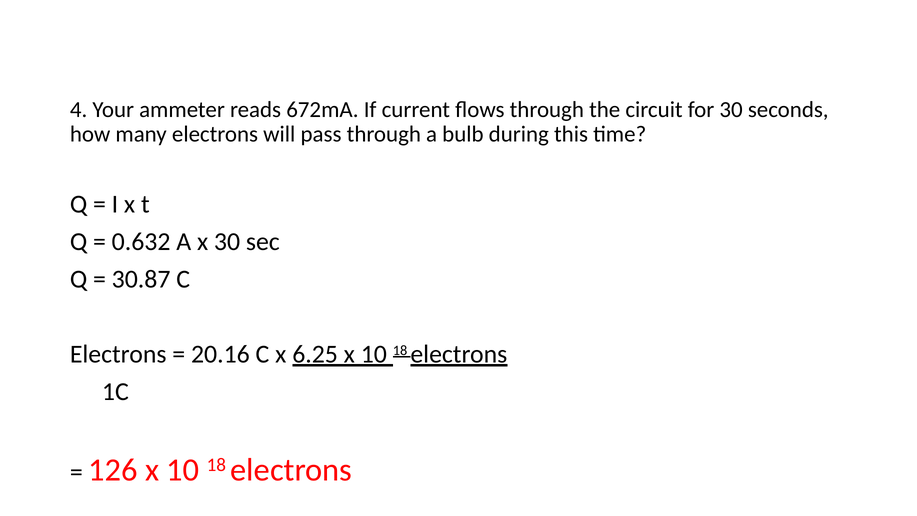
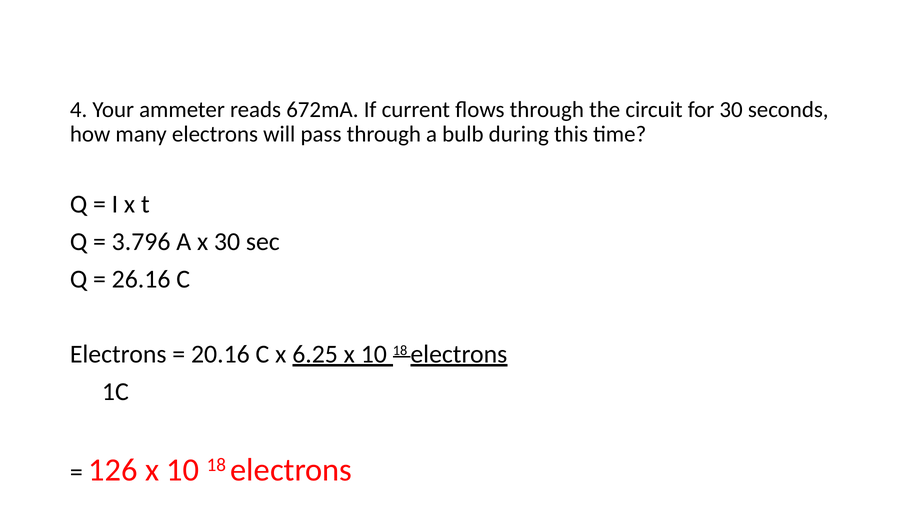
0.632: 0.632 -> 3.796 (141, 242)
30.87: 30.87 -> 26.16 (141, 279)
